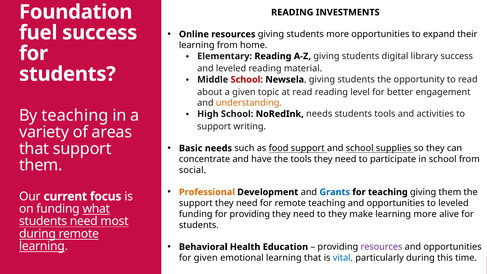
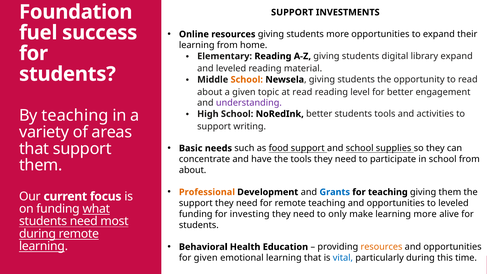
READING: READING -> SUPPORT (292, 12)
library success: success -> expand (457, 56)
School colour: red -> orange (247, 80)
understanding colour: orange -> purple (249, 103)
NoRedInk needs: needs -> better (319, 114)
social: social -> about (193, 170)
for providing: providing -> investing (250, 214)
to they: they -> only (338, 214)
resources colour: purple -> orange (381, 247)
